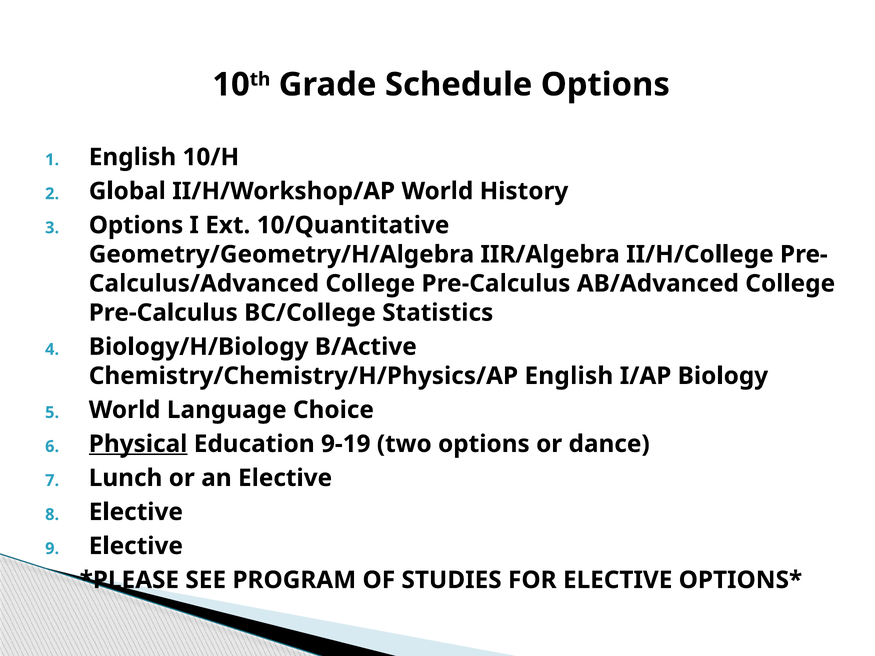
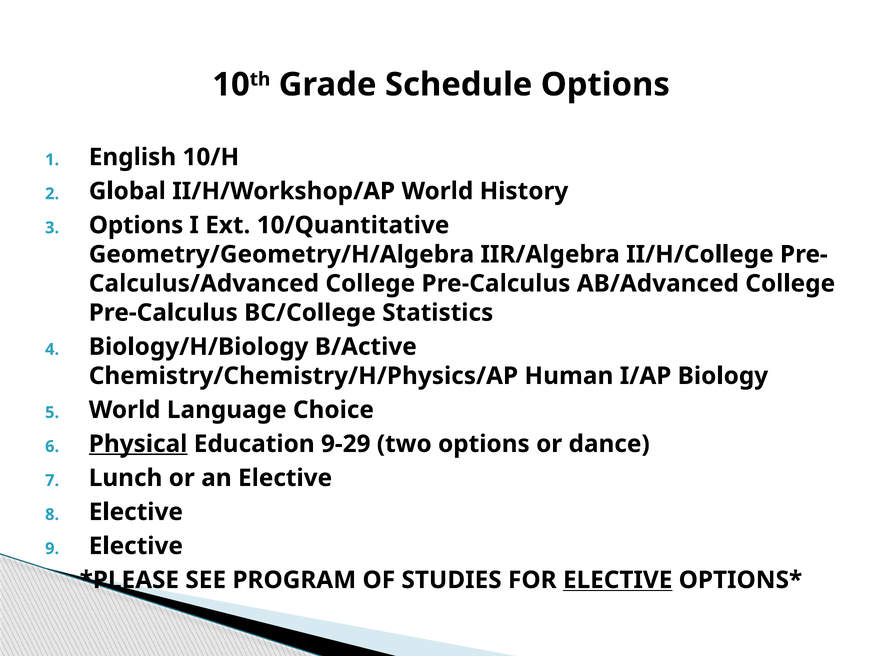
Chemistry/Chemistry/H/Physics/AP English: English -> Human (569, 376)
9-19: 9-19 -> 9-29 (346, 444)
ELECTIVE underline: none -> present (618, 580)
